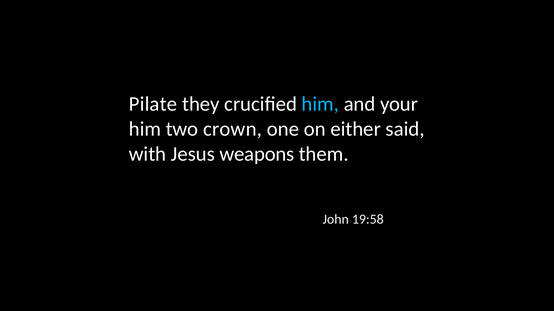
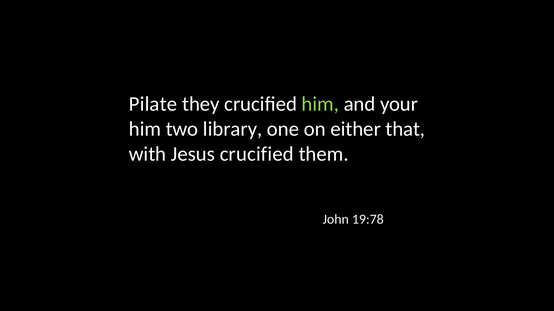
him colour: light blue -> light green (320, 104)
crown: crown -> library (233, 129)
said: said -> that (405, 129)
Jesus weapons: weapons -> crucified (257, 154)
19:58: 19:58 -> 19:78 (368, 220)
